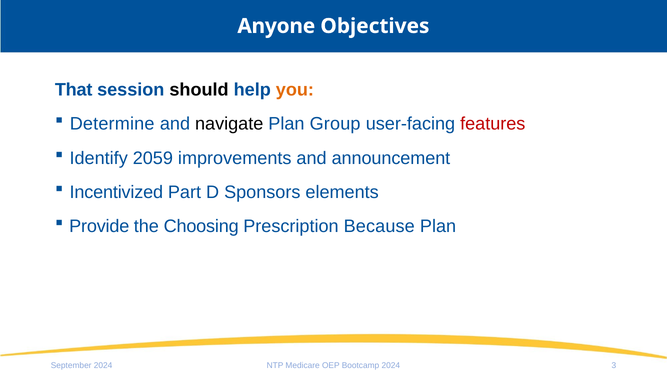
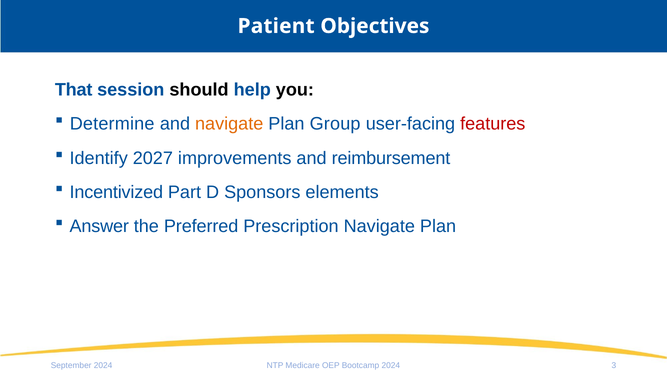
Anyone: Anyone -> Patient (276, 26)
you colour: orange -> black (295, 90)
navigate colour: black -> orange (229, 124)
2059: 2059 -> 2027 (153, 158)
announcement: announcement -> reimbursement (391, 158)
Provide: Provide -> Answer (99, 227)
Choosing: Choosing -> Preferred (201, 227)
Prescription Because: Because -> Navigate (379, 227)
